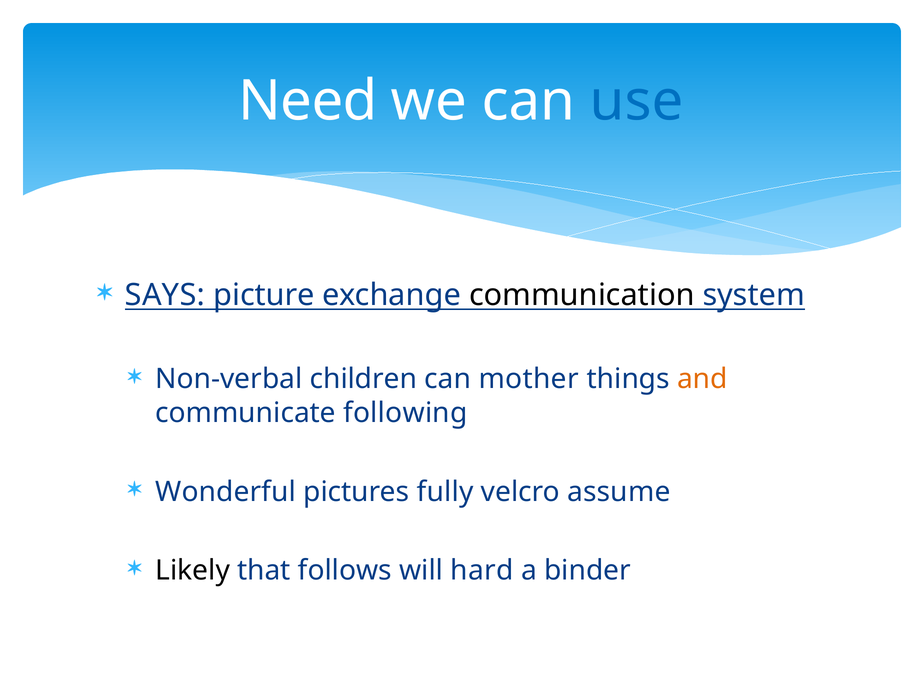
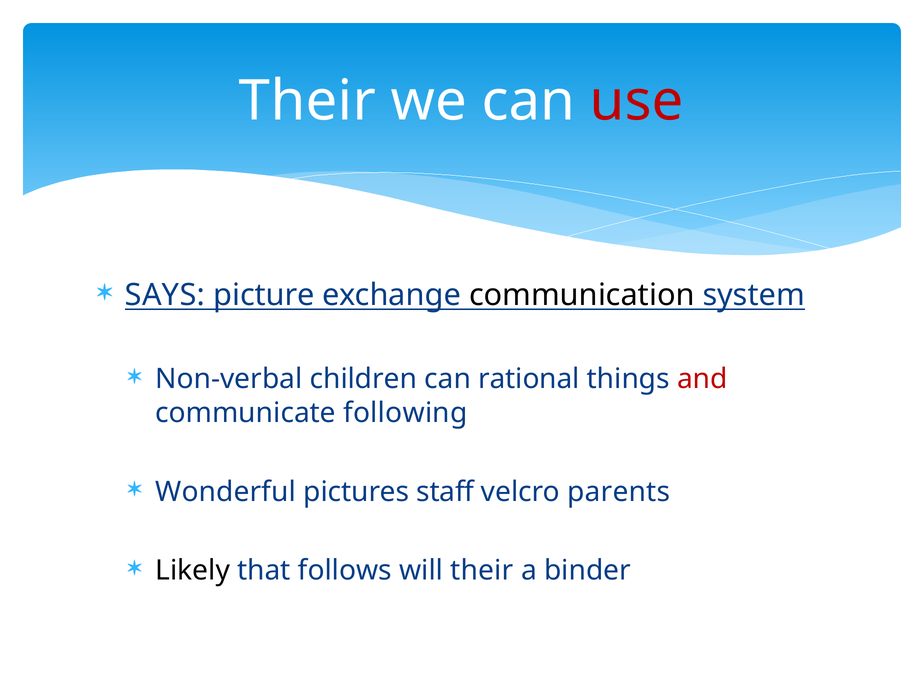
Need: Need -> Their (307, 101)
use colour: blue -> red (637, 101)
mother: mother -> rational (529, 379)
and colour: orange -> red (702, 379)
fully: fully -> staff (445, 492)
assume: assume -> parents (619, 492)
will hard: hard -> their (482, 571)
